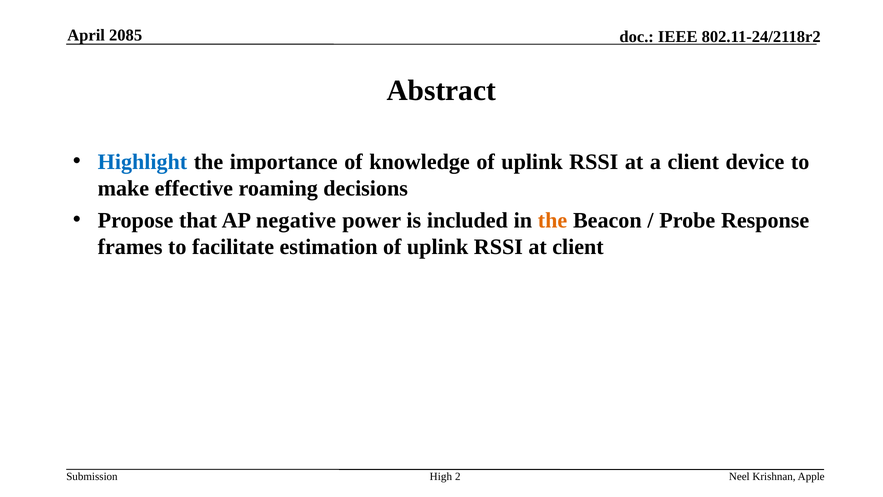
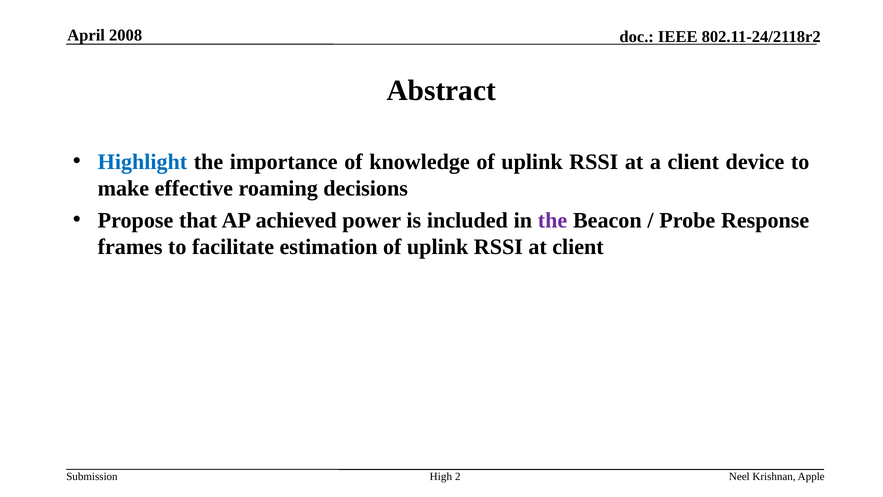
2085: 2085 -> 2008 (126, 35)
negative: negative -> achieved (296, 220)
the colour: orange -> purple (553, 220)
